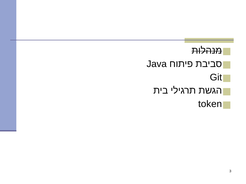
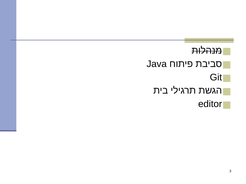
token: token -> editor (210, 104)
